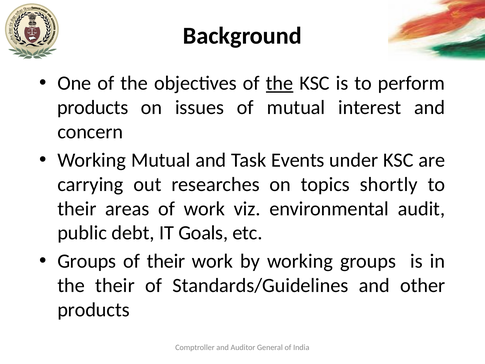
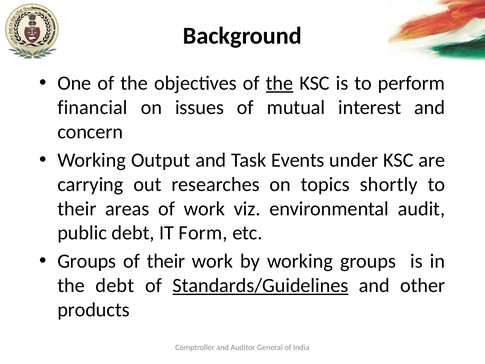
products: products -> financial (92, 107)
Working Mutual: Mutual -> Output (161, 160)
Goals: Goals -> Form (203, 233)
the their: their -> debt (115, 285)
Standards/Guidelines underline: none -> present (260, 285)
